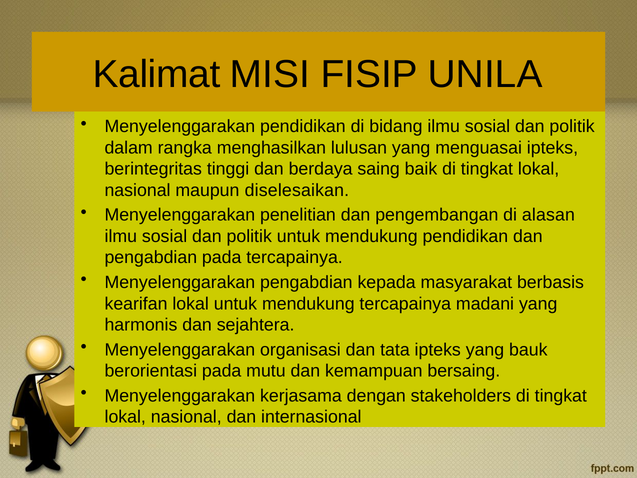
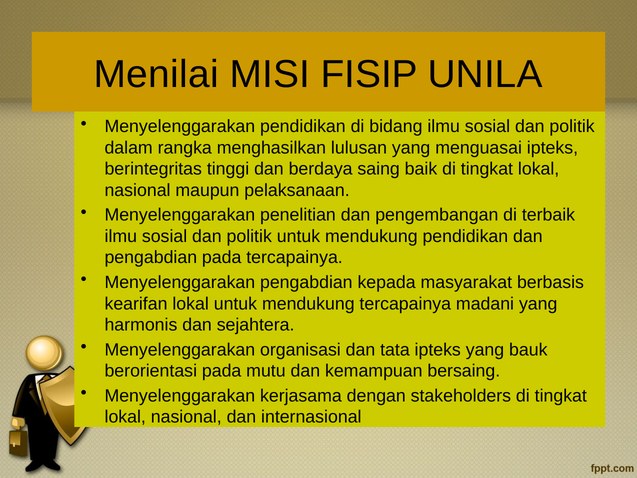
Kalimat: Kalimat -> Menilai (156, 74)
diselesaikan: diselesaikan -> pelaksanaan (297, 190)
alasan: alasan -> terbaik (549, 215)
